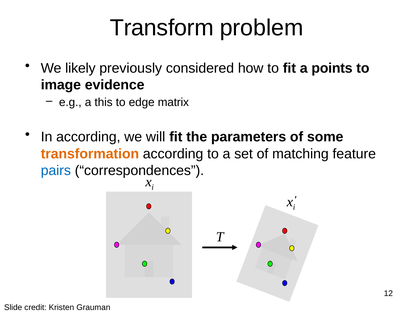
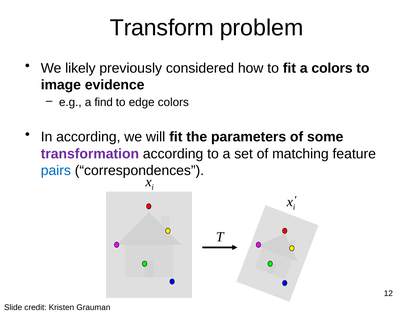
a points: points -> colors (332, 68)
this: this -> find (104, 102)
edge matrix: matrix -> colors (173, 102)
transformation colour: orange -> purple (90, 153)
